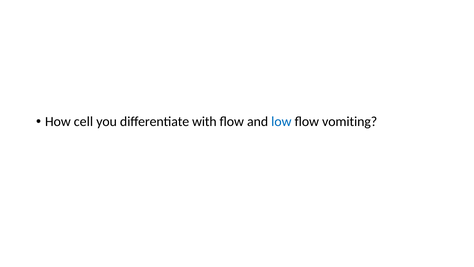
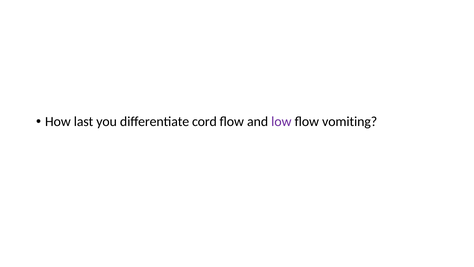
cell: cell -> last (84, 122)
with: with -> cord (204, 122)
low colour: blue -> purple (281, 122)
